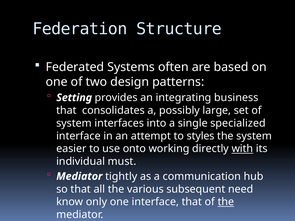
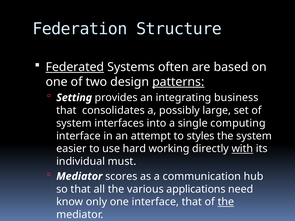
Federated underline: none -> present (75, 67)
patterns underline: none -> present (178, 82)
specialized: specialized -> computing (238, 123)
onto: onto -> hard (134, 149)
tightly: tightly -> scores (121, 177)
subsequent: subsequent -> applications (196, 189)
